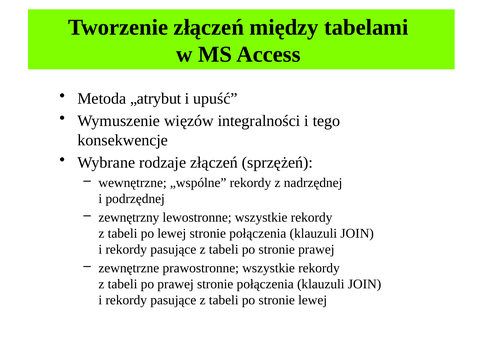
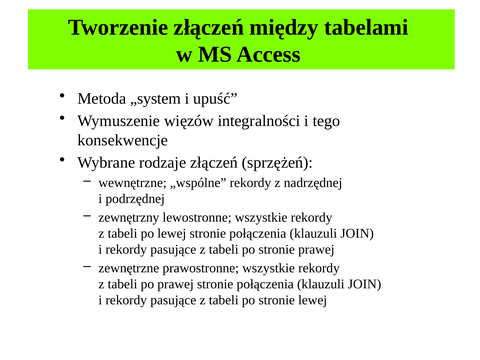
„atrybut: „atrybut -> „system (156, 99)
